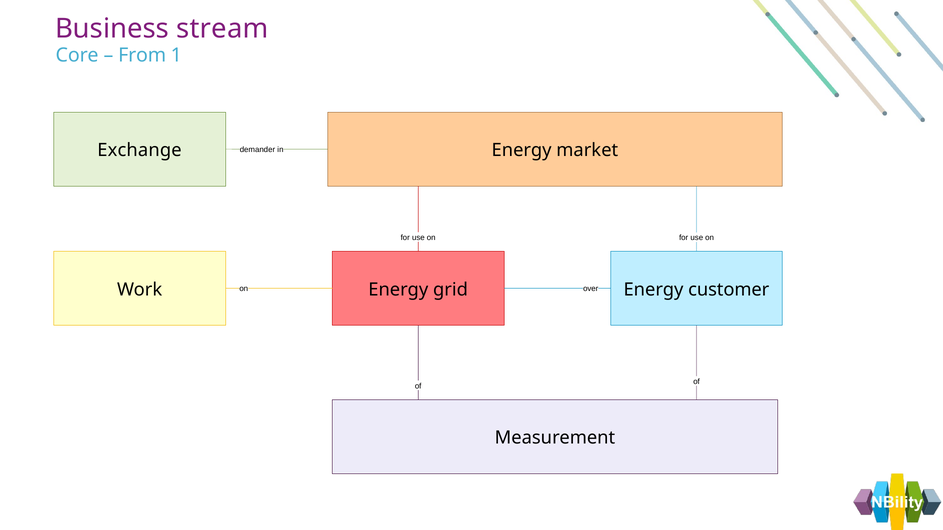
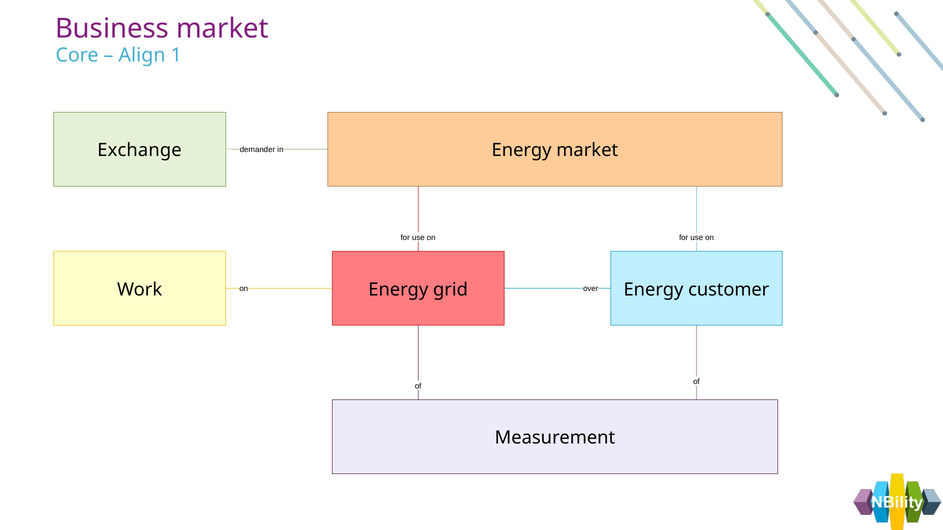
Business stream: stream -> market (222, 29)
From: From -> Align (142, 55)
